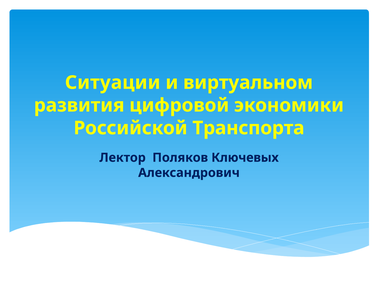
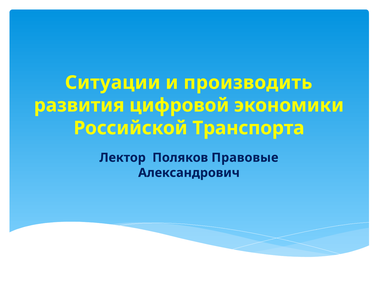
виртуальном: виртуальном -> производить (248, 82)
Ключевых: Ключевых -> Правовые (245, 157)
